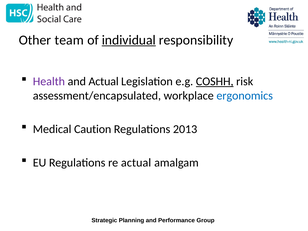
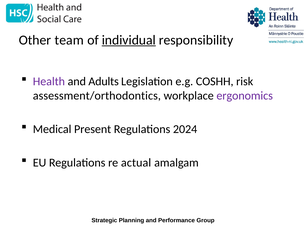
and Actual: Actual -> Adults (104, 81)
COSHH underline: present -> none (215, 81)
assessment/encapsulated: assessment/encapsulated -> assessment/orthodontics (97, 96)
ergonomics colour: blue -> purple (245, 96)
Caution: Caution -> Present (93, 129)
2013: 2013 -> 2024 (185, 129)
